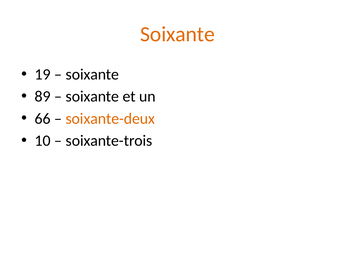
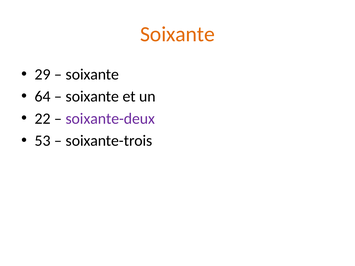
19: 19 -> 29 (43, 74)
89: 89 -> 64 (43, 97)
66: 66 -> 22 (43, 119)
soixante-deux colour: orange -> purple (110, 119)
10: 10 -> 53 (43, 141)
